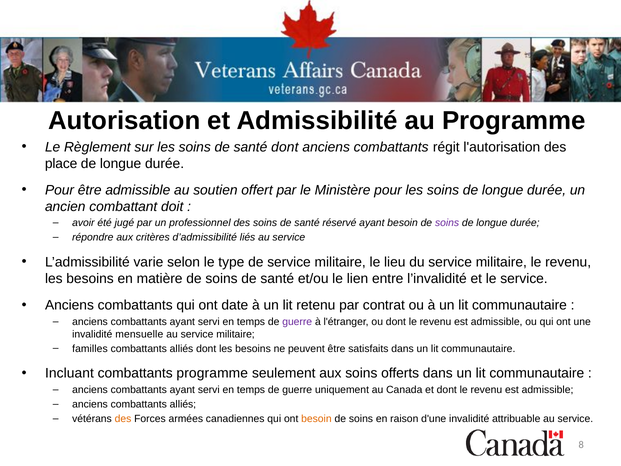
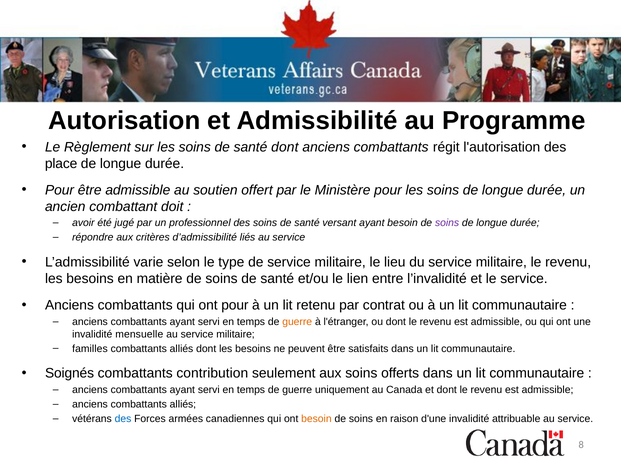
réservé: réservé -> versant (339, 223)
ont date: date -> pour (235, 305)
guerre colour: purple -> orange (297, 322)
Incluant: Incluant -> Soignés (70, 373)
combattants programme: programme -> contribution (212, 373)
des colour: orange -> blue (123, 418)
